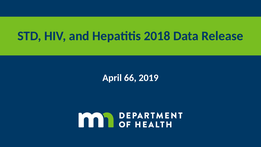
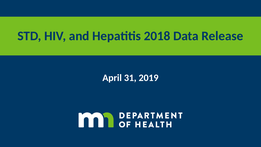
66: 66 -> 31 (130, 78)
